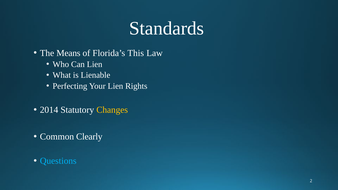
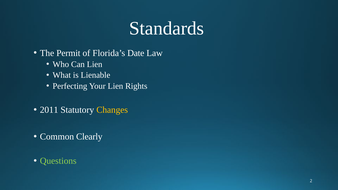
Means: Means -> Permit (68, 53)
This: This -> Date (136, 53)
2014: 2014 -> 2011 (49, 110)
Questions colour: light blue -> light green (58, 161)
